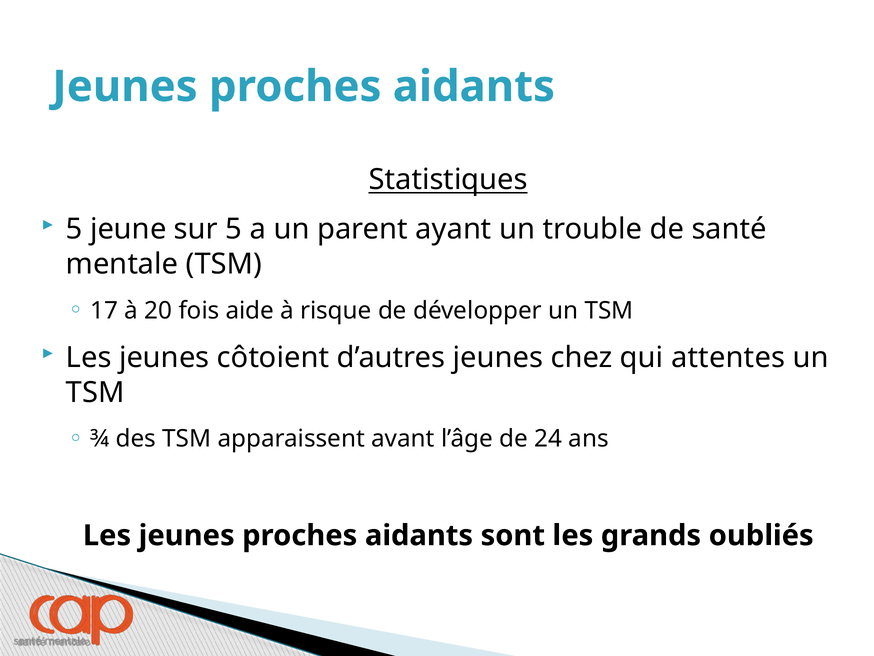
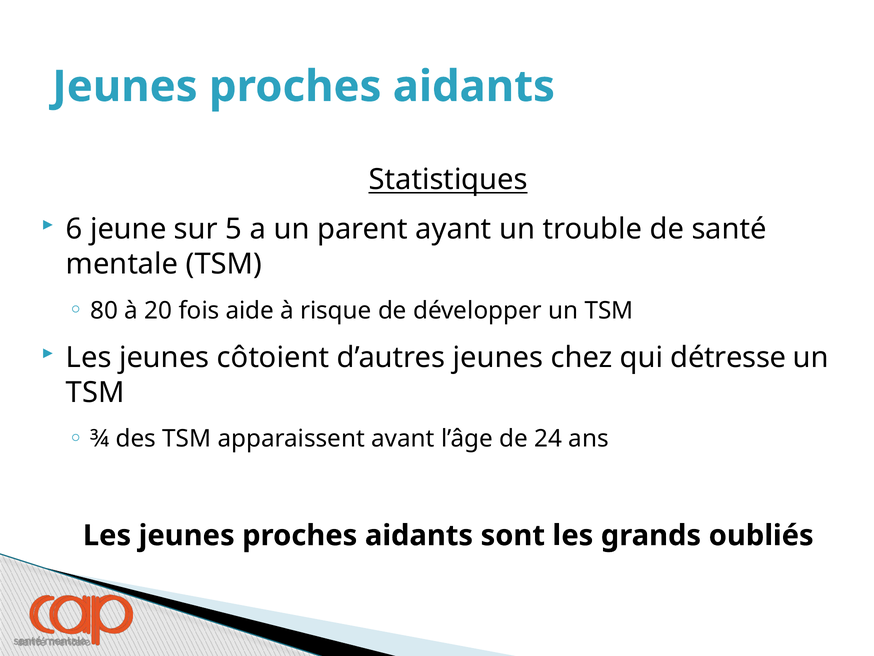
5: 5 -> 6 (74, 229)
17: 17 -> 80 (104, 310)
attentes: attentes -> détresse (728, 357)
